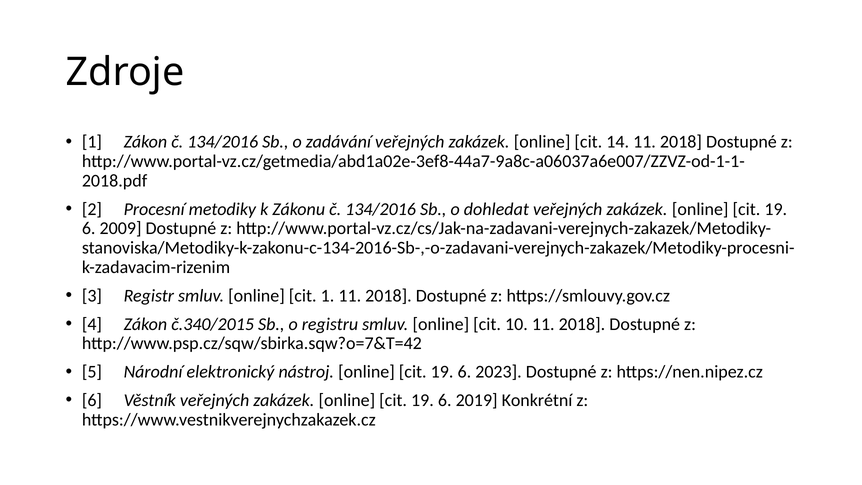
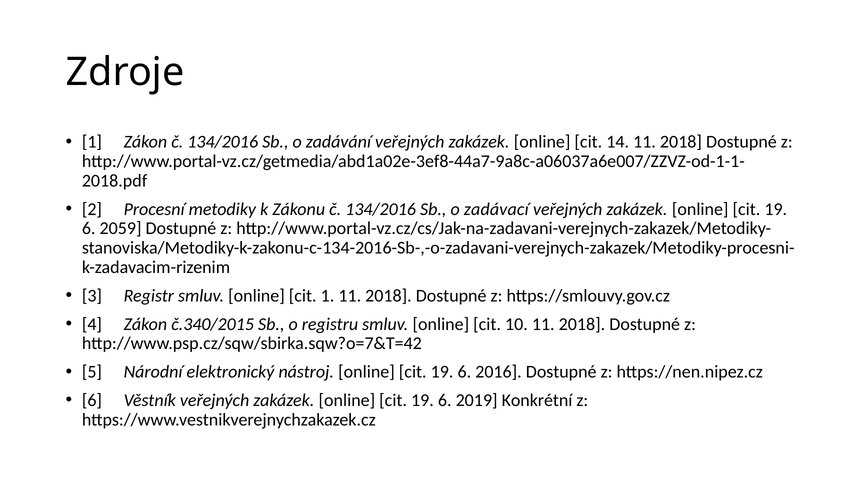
dohledat: dohledat -> zadávací (496, 209)
2009: 2009 -> 2059 (121, 228)
2023: 2023 -> 2016 (498, 372)
